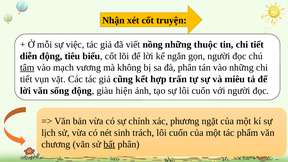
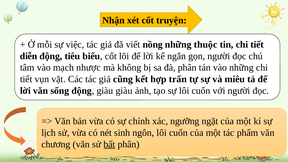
tâm underline: present -> none (27, 68)
vương: vương -> nhược (89, 68)
giàu hiện: hiện -> giàu (124, 91)
phương: phương -> ngưỡng (185, 121)
trách: trách -> ngôn (143, 133)
